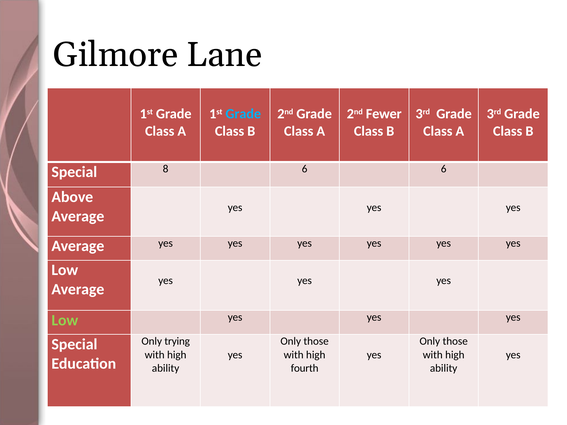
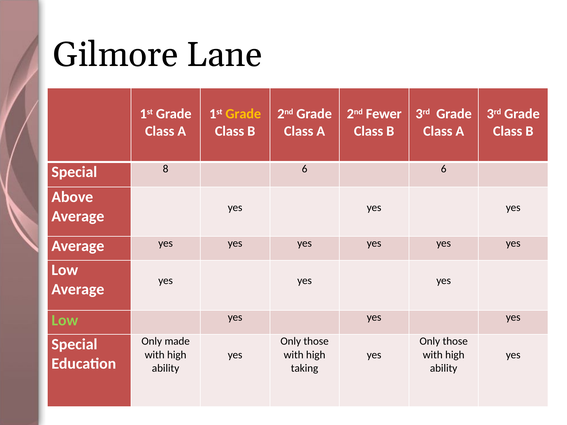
Grade colour: light blue -> yellow (243, 114)
trying: trying -> made (177, 342)
fourth: fourth -> taking (305, 368)
